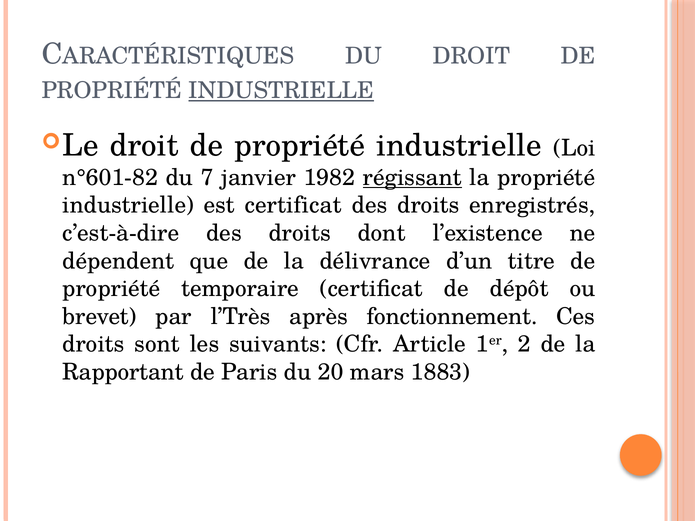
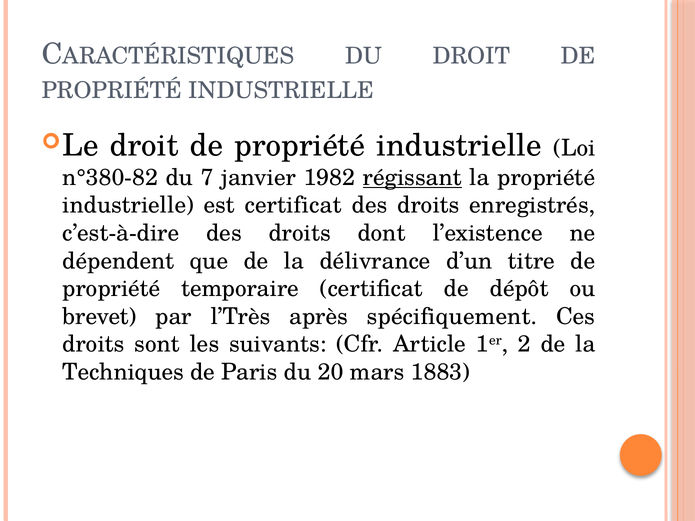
INDUSTRIELLE underline: present -> none (281, 91)
n°601-82: n°601-82 -> n°380-82 (110, 178)
fonctionnement: fonctionnement -> spécifiquement (452, 317)
Rapportant: Rapportant -> Techniques (123, 372)
